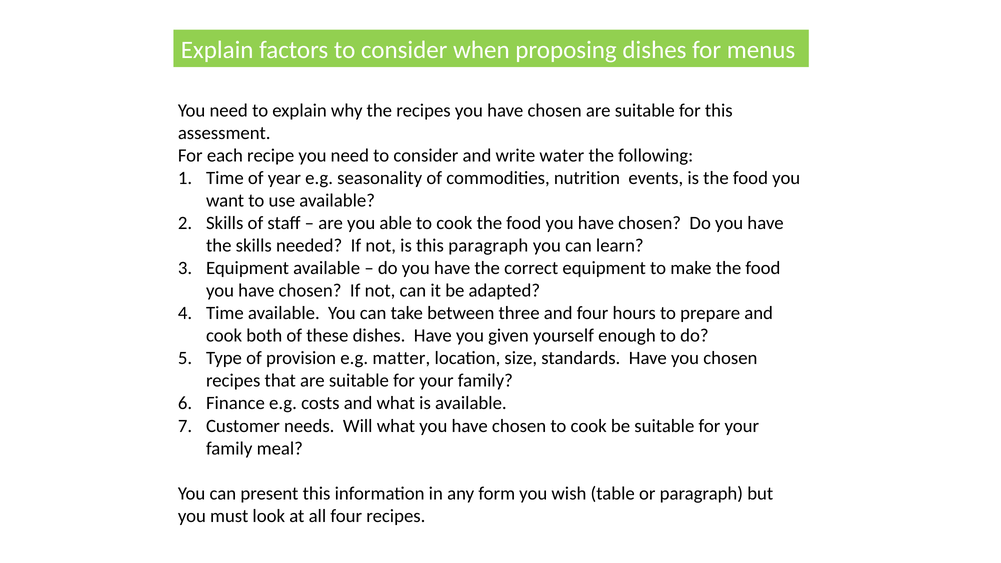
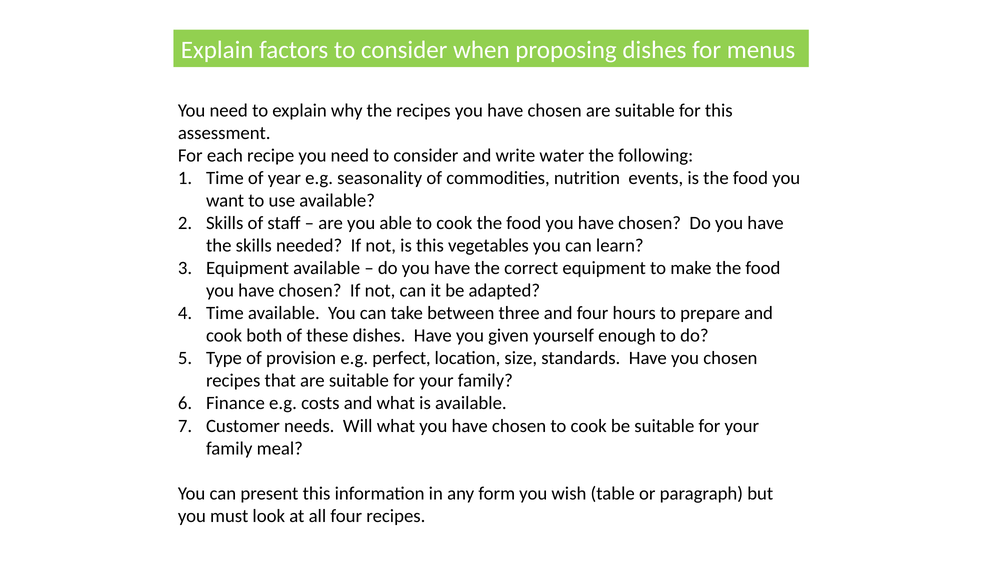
this paragraph: paragraph -> vegetables (488, 246)
matter: matter -> perfect (402, 358)
